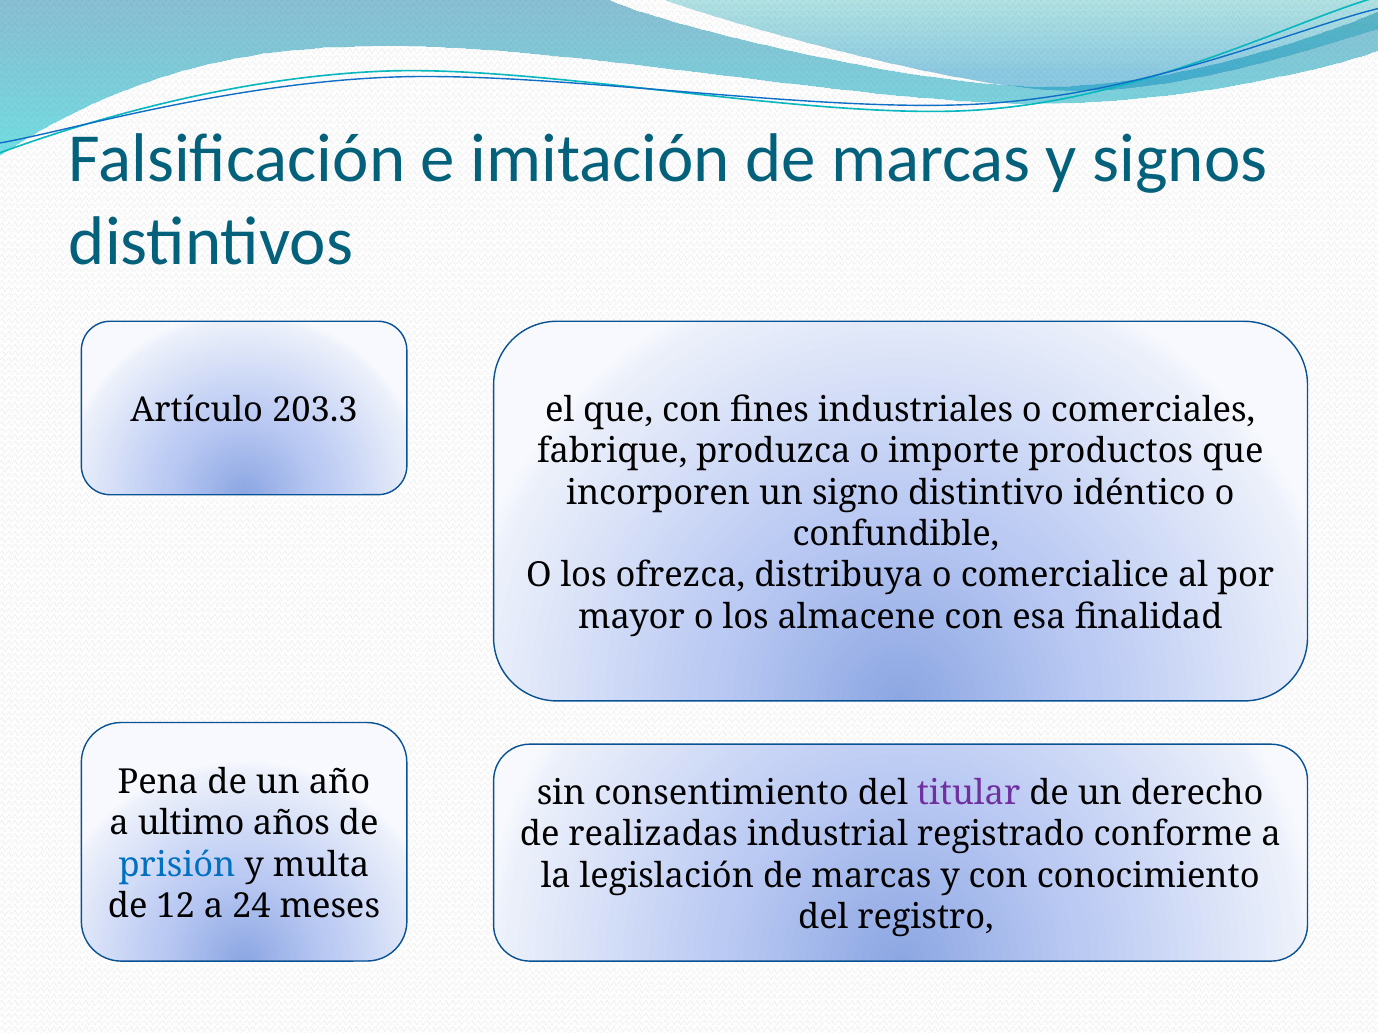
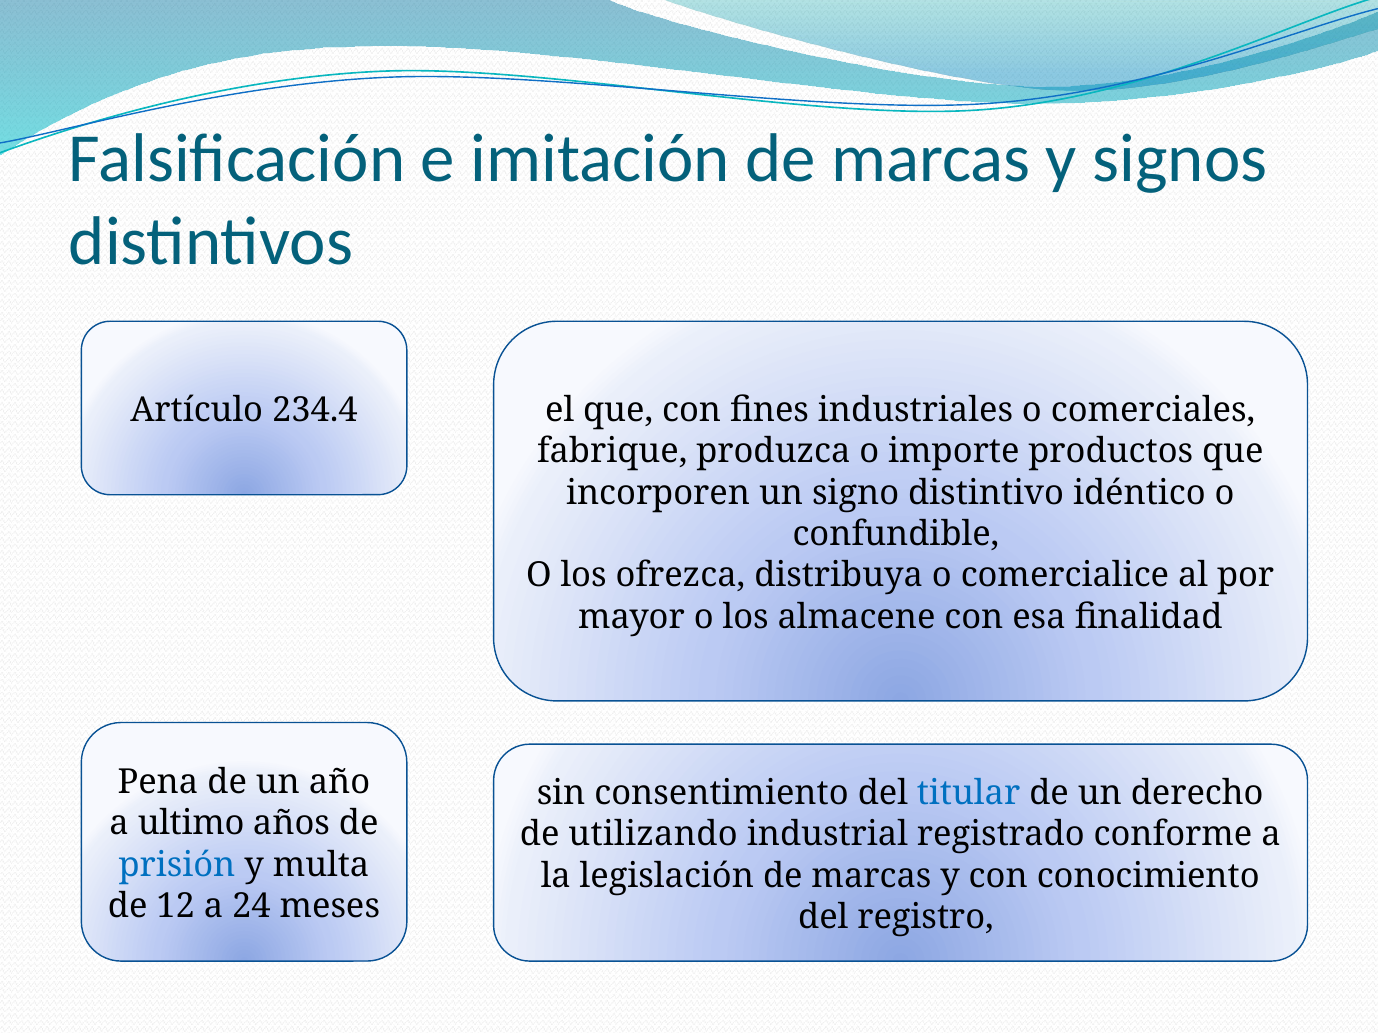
203.3: 203.3 -> 234.4 (315, 411)
titular colour: purple -> blue (969, 793)
realizadas: realizadas -> utilizando (653, 835)
